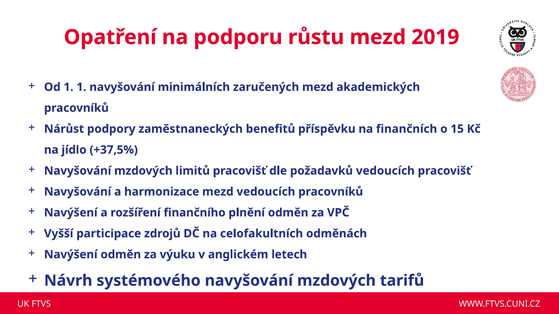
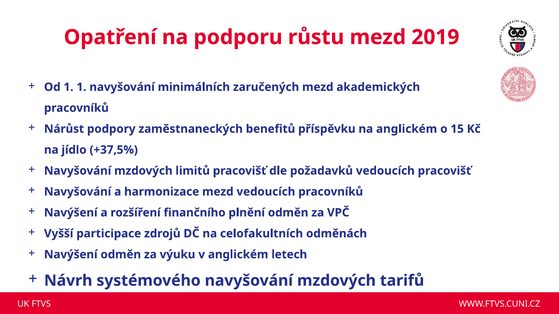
na finančních: finančních -> anglickém (407, 129)
